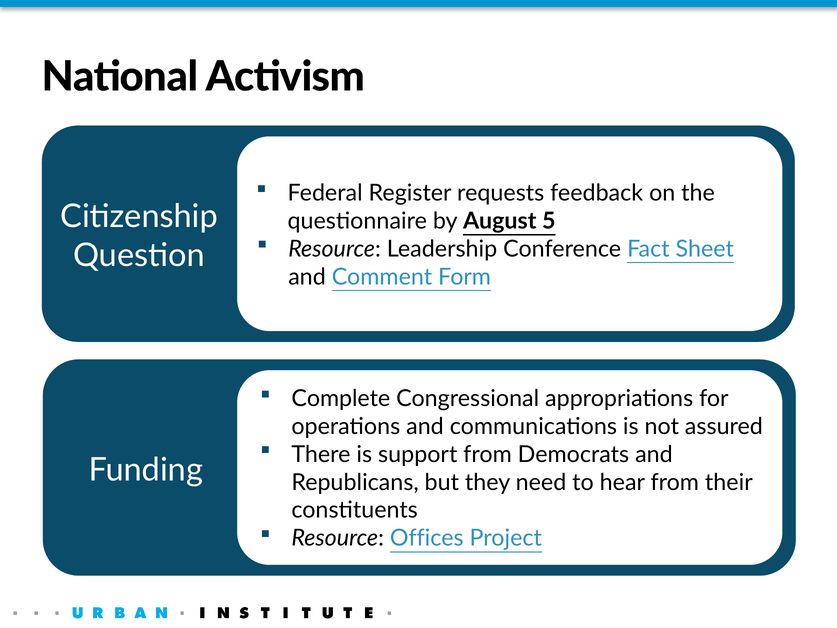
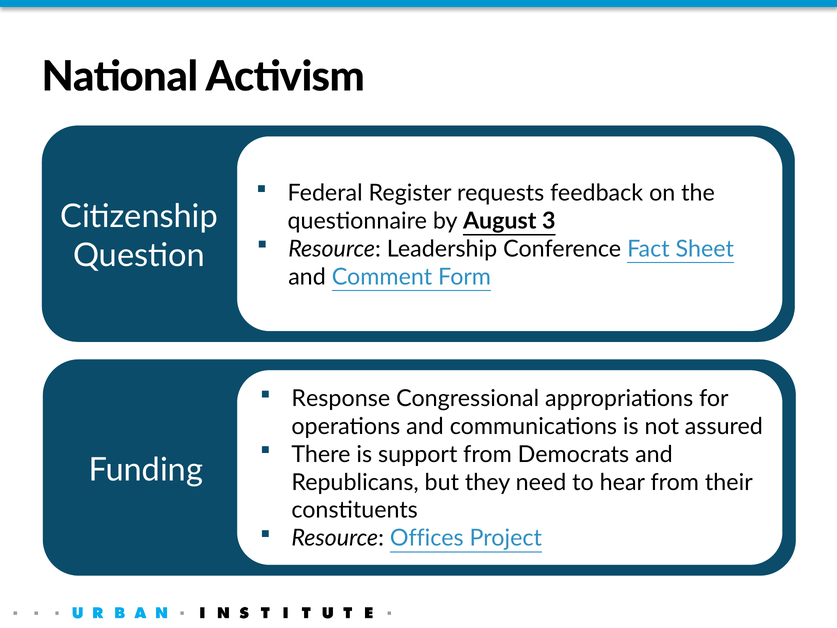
5: 5 -> 3 (549, 221)
Complete: Complete -> Response (341, 398)
